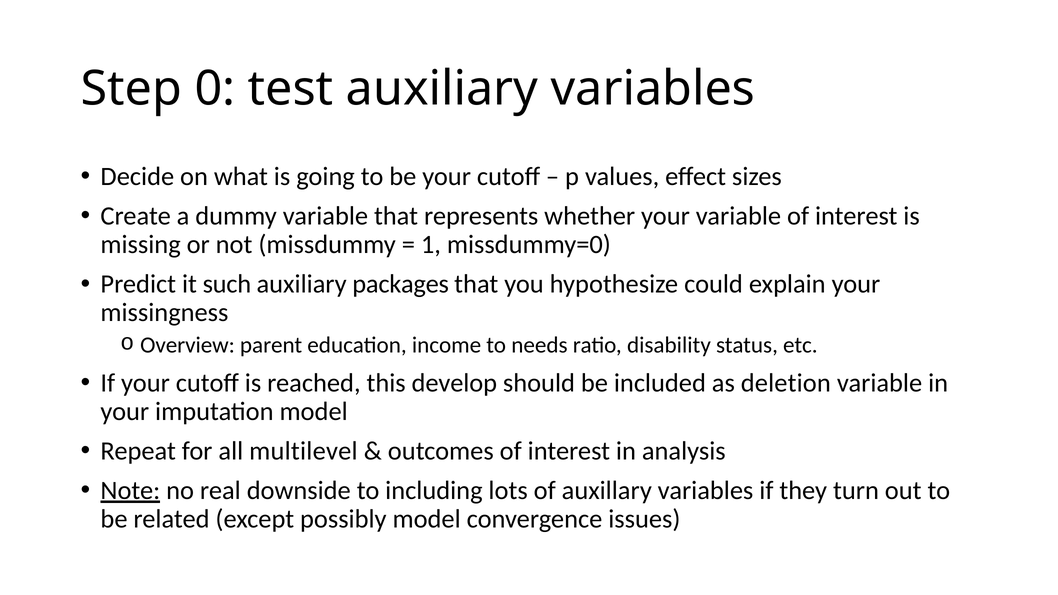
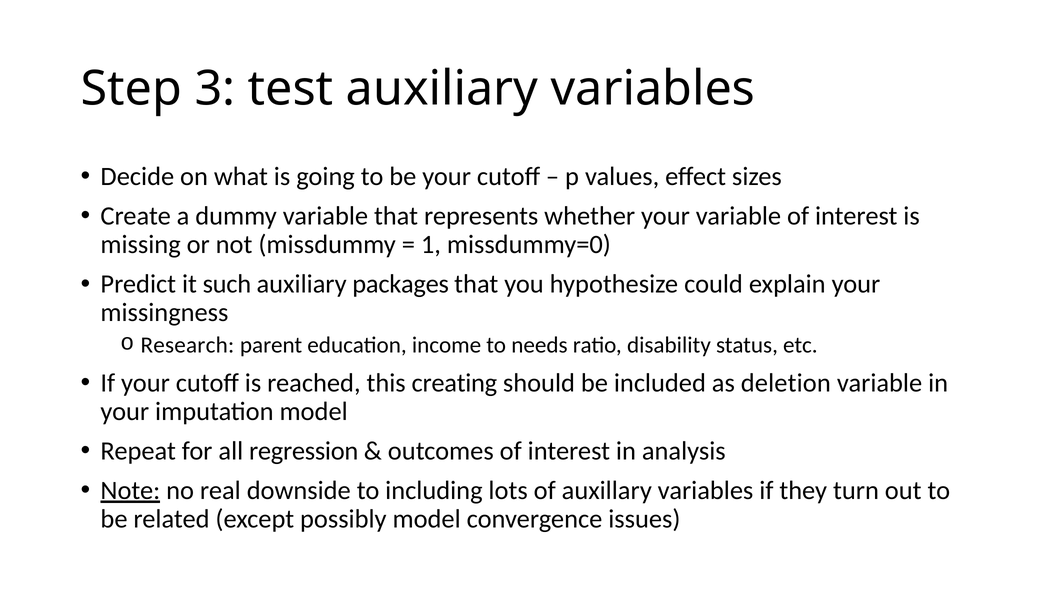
0: 0 -> 3 (215, 89)
Overview: Overview -> Research (187, 345)
develop: develop -> creating (454, 383)
multilevel: multilevel -> regression (304, 451)
